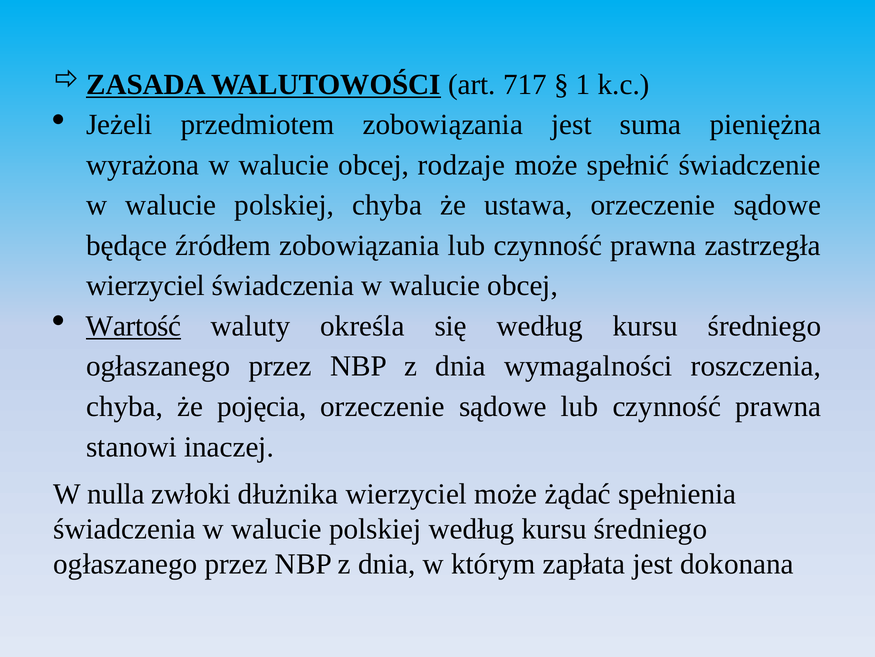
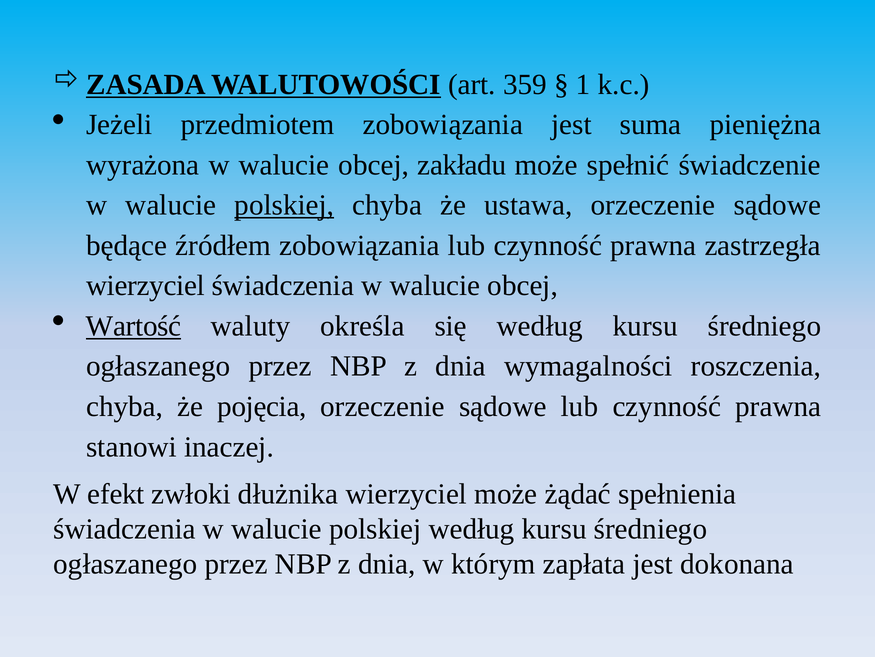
717: 717 -> 359 (525, 84)
rodzaje: rodzaje -> zakładu (462, 165)
polskiej underline: none -> present (284, 205)
nulla: nulla -> efekt (116, 494)
